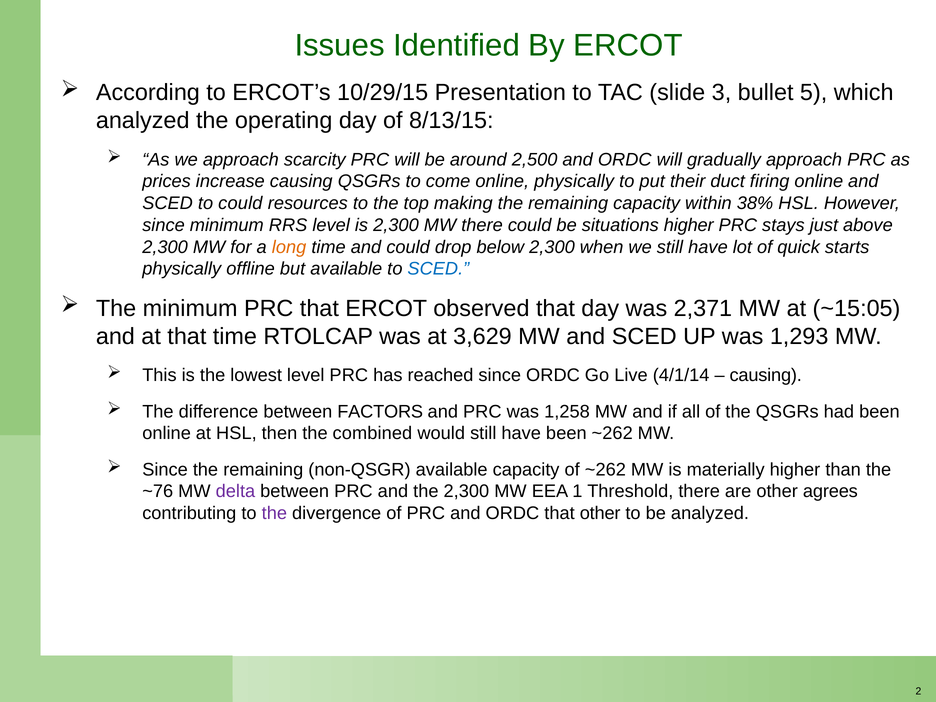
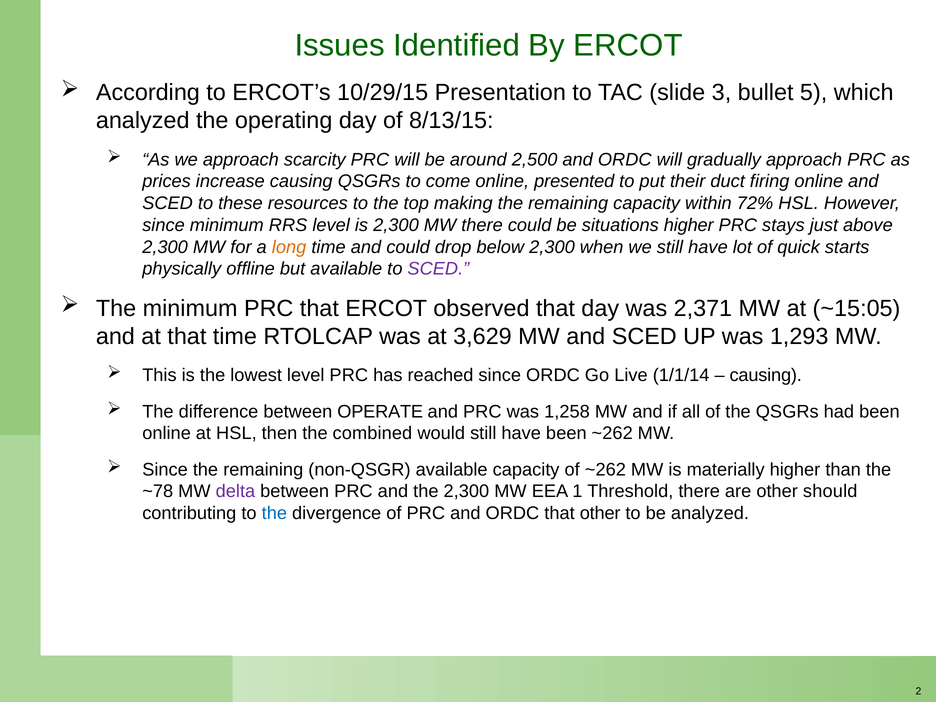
online physically: physically -> presented (574, 181)
to could: could -> these (240, 203)
38%: 38% -> 72% (755, 203)
SCED colour: blue -> purple (438, 269)
4/1/14: 4/1/14 -> 1/1/14 (681, 375)
FACTORS: FACTORS -> OPERATE (380, 412)
~76: ~76 -> ~78 (158, 491)
agrees: agrees -> should (830, 491)
the colour: purple -> blue (274, 513)
